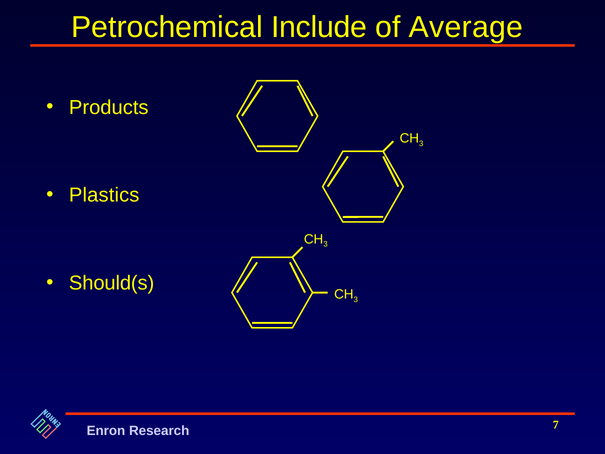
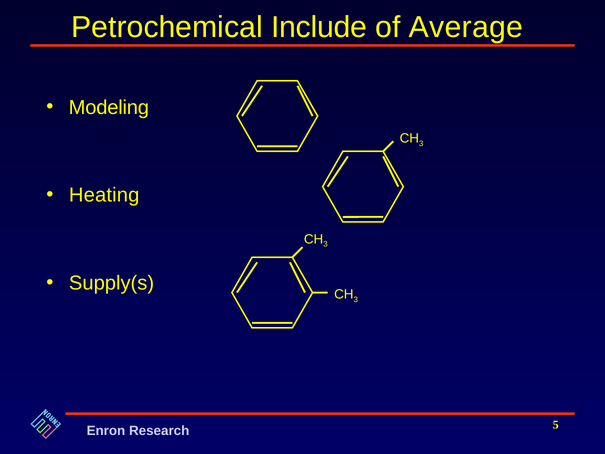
Products: Products -> Modeling (109, 107)
Plastics: Plastics -> Heating (104, 195)
Should(s: Should(s -> Supply(s (112, 283)
7: 7 -> 5 (556, 424)
